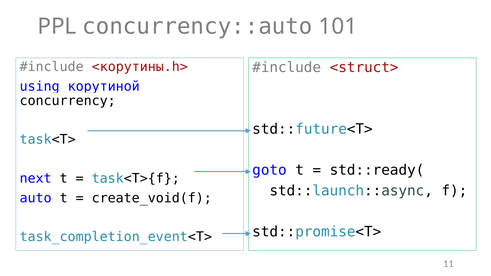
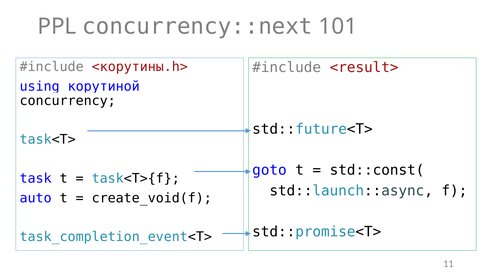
concurrency::auto: concurrency::auto -> concurrency::next (197, 27)
<struct>: <struct> -> <result> (364, 67)
std::ready(: std::ready( -> std::const( (377, 170)
next: next -> task (36, 179)
